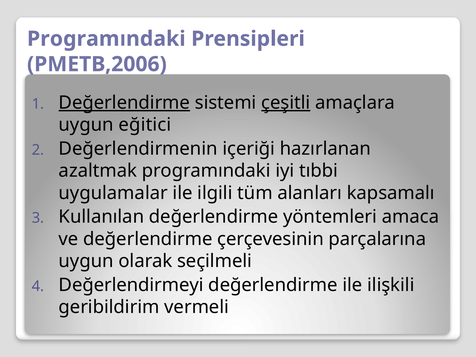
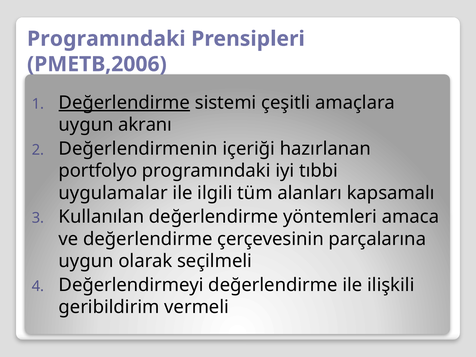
çeşitli underline: present -> none (286, 103)
eğitici: eğitici -> akranı (145, 125)
azaltmak: azaltmak -> portfolyo (98, 171)
